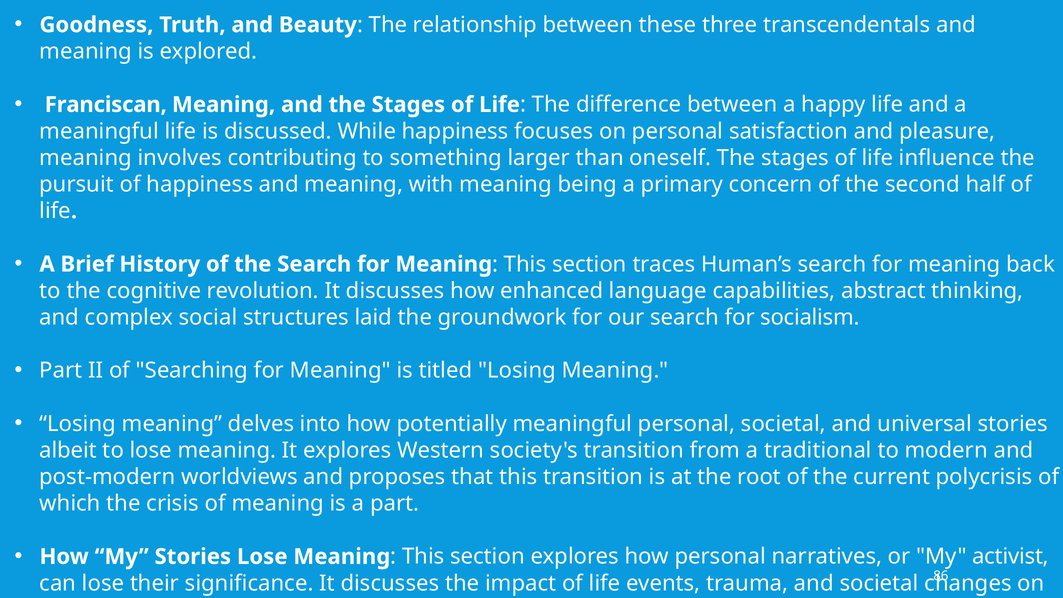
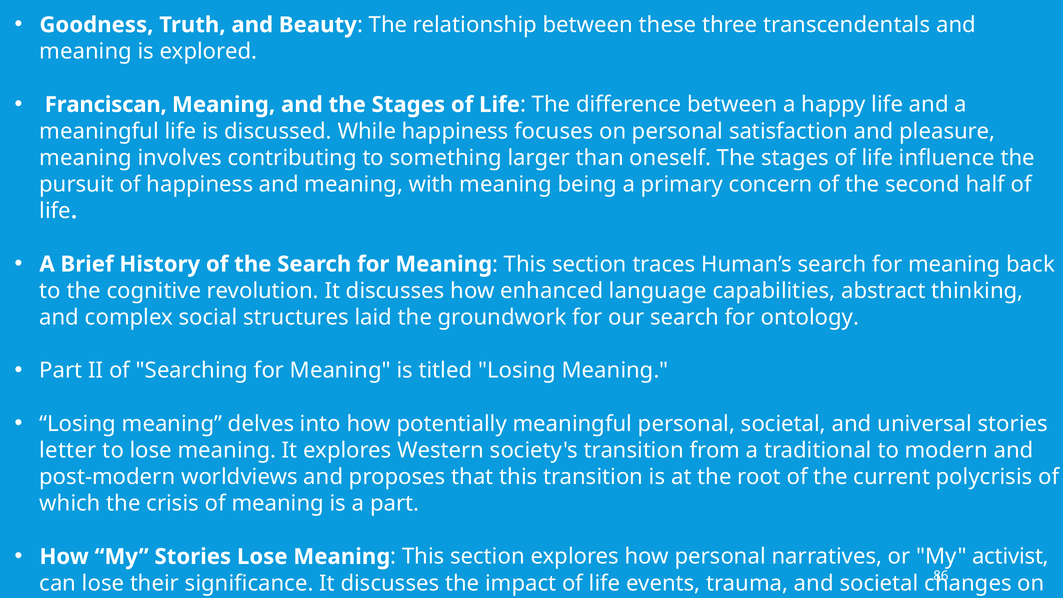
socialism: socialism -> ontology (810, 317)
albeit: albeit -> letter (68, 450)
